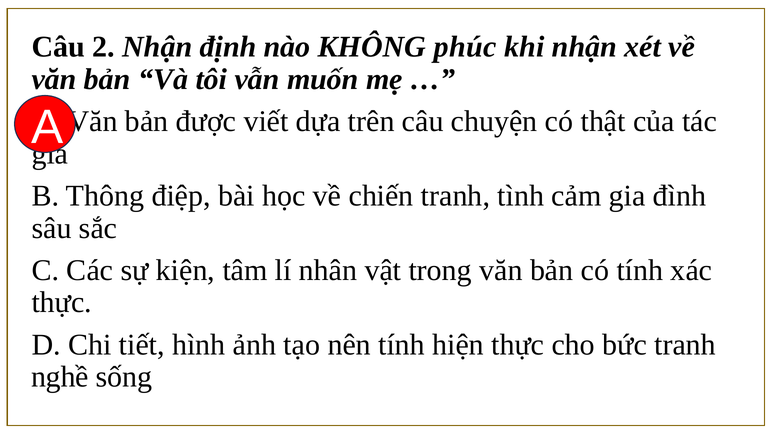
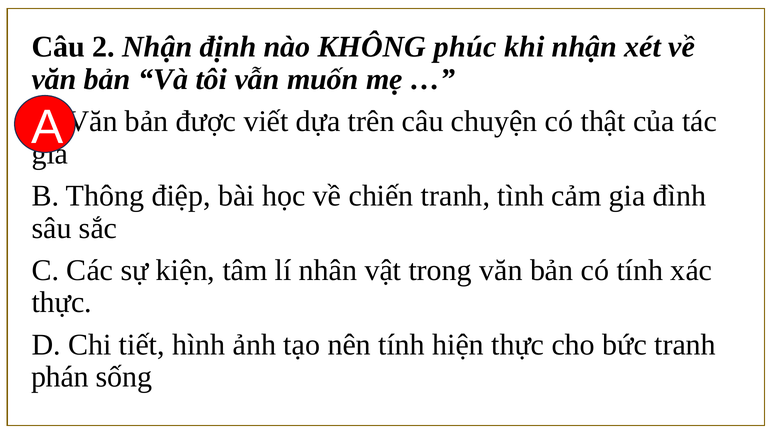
nghề: nghề -> phán (60, 377)
